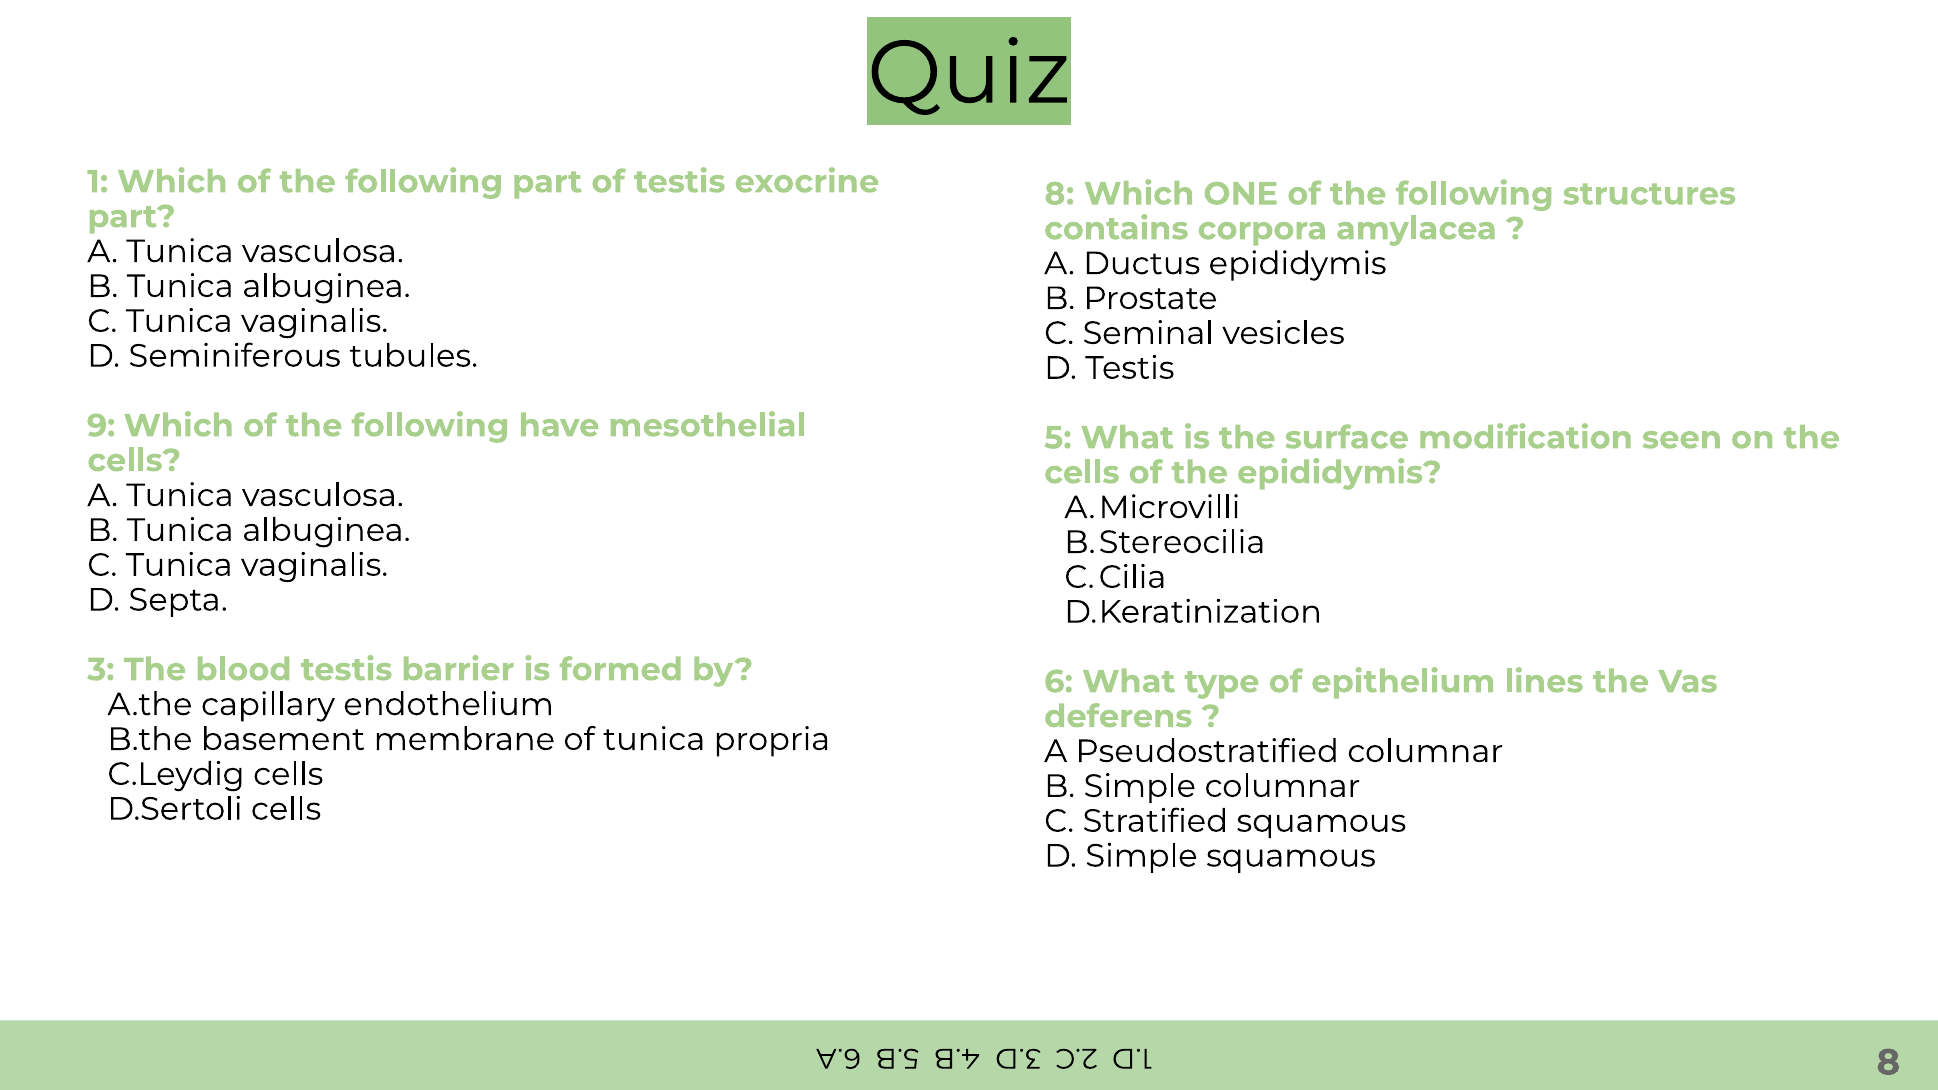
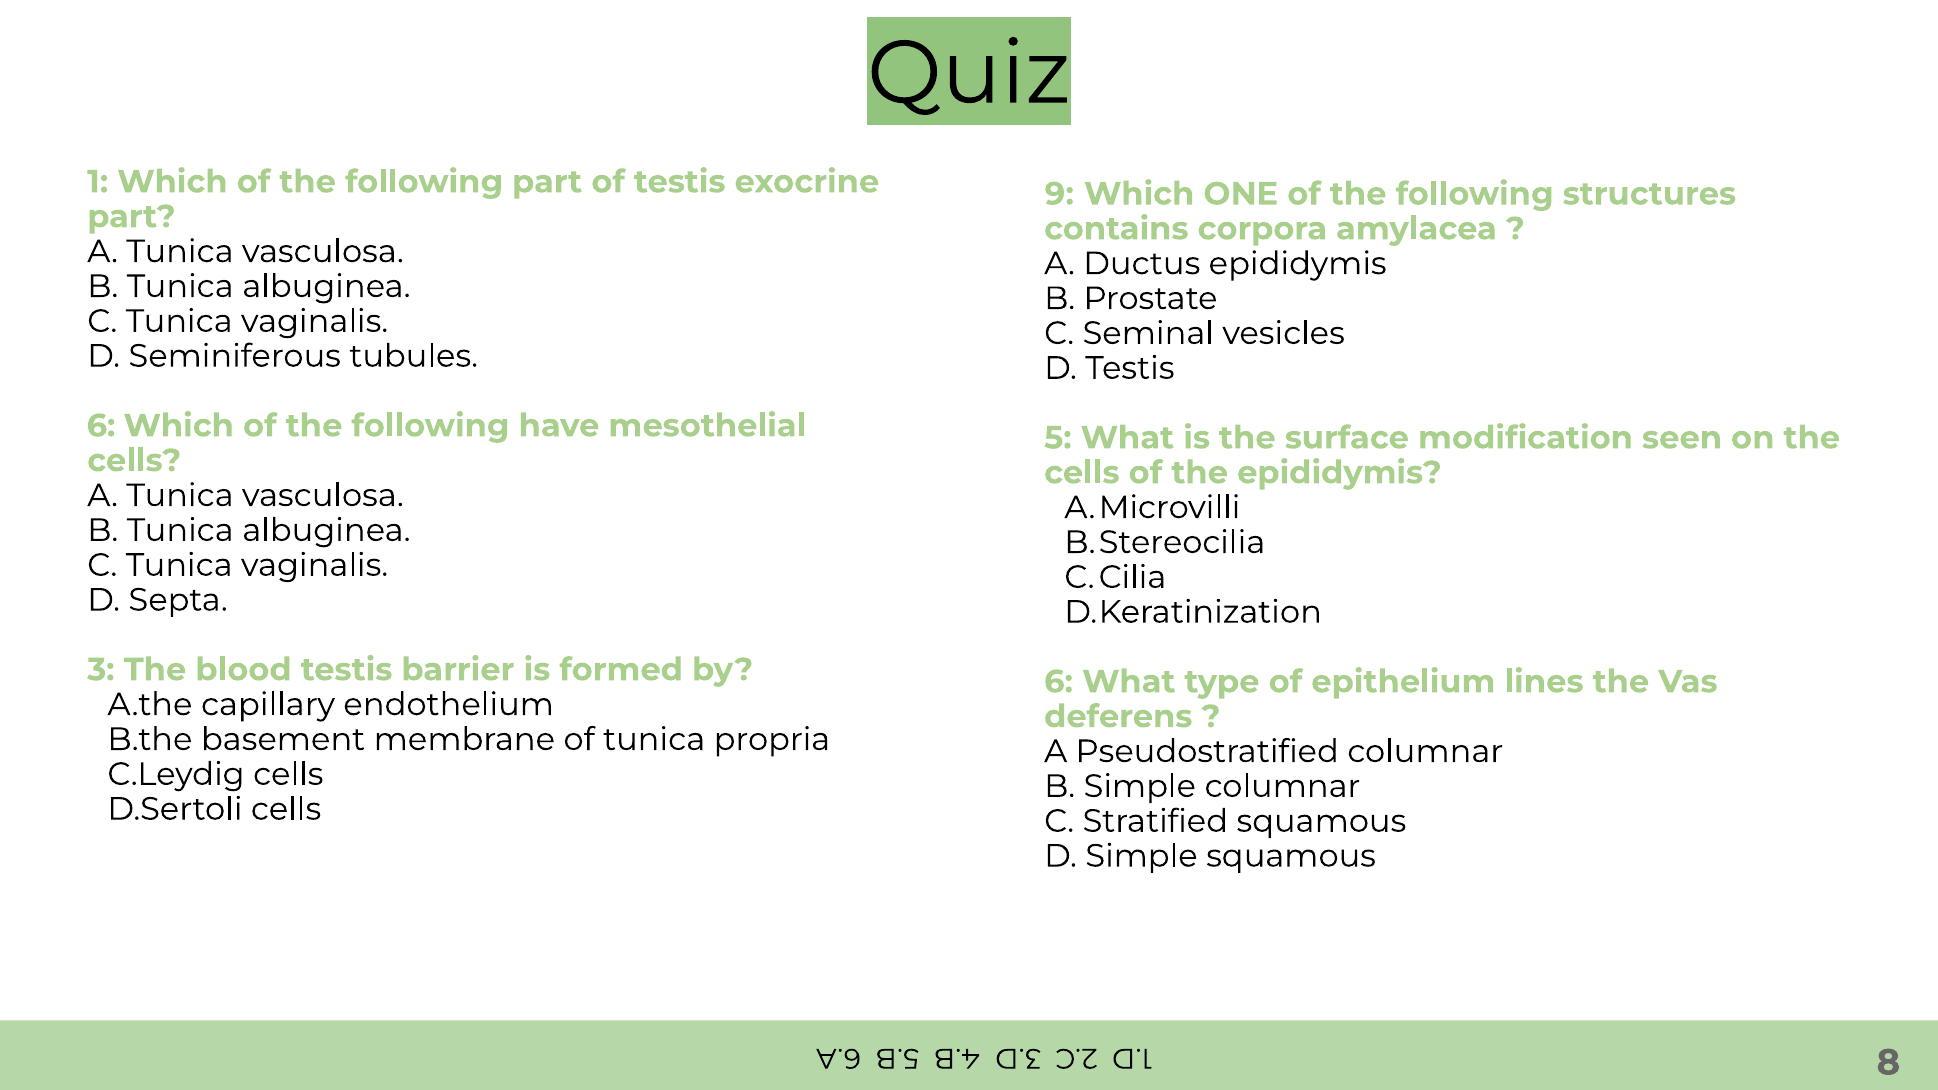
8: 8 -> 9 (1059, 194)
9: 9 -> 6 (101, 426)
